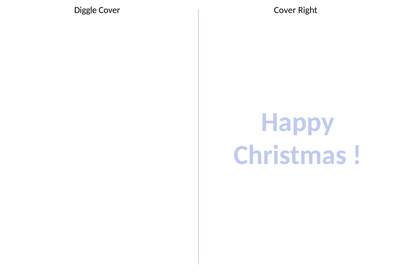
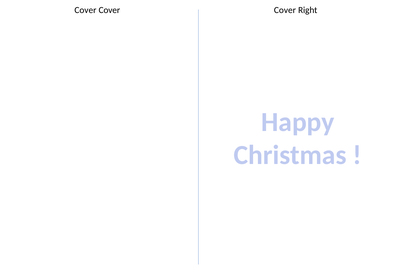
Diggle: Diggle -> Cover (85, 10)
